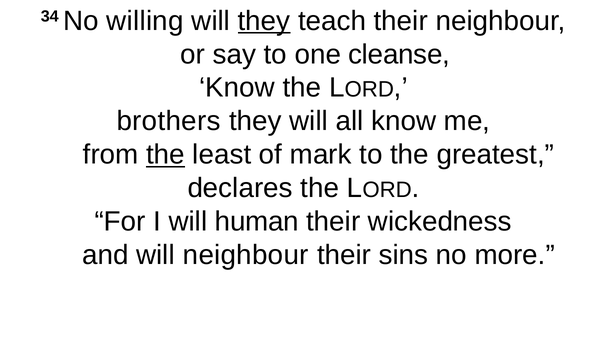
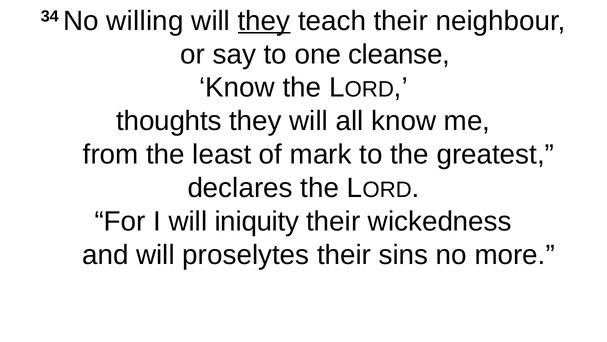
brothers: brothers -> thoughts (169, 121)
the underline: present -> none (165, 154)
human: human -> iniquity (257, 221)
will neighbour: neighbour -> proselytes (246, 254)
